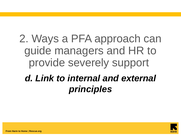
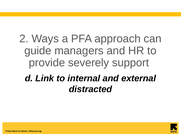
principles: principles -> distracted (90, 89)
